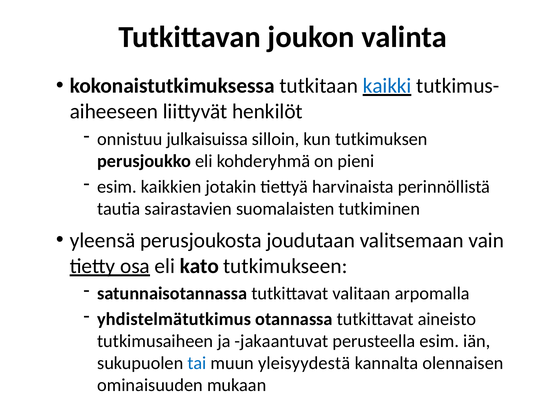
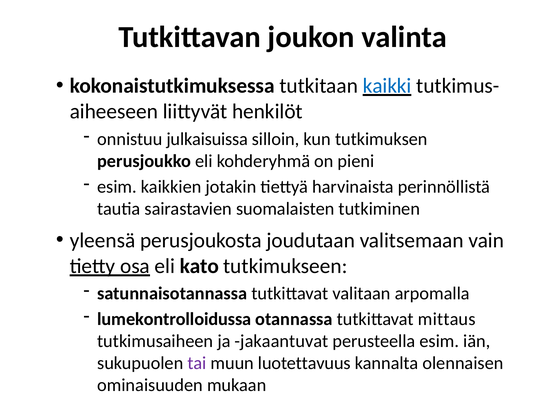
yhdistelmätutkimus: yhdistelmätutkimus -> lumekontrolloidussa (174, 319)
aineisto: aineisto -> mittaus (447, 319)
tai colour: blue -> purple (197, 363)
yleisyydestä: yleisyydestä -> luotettavuus (304, 363)
